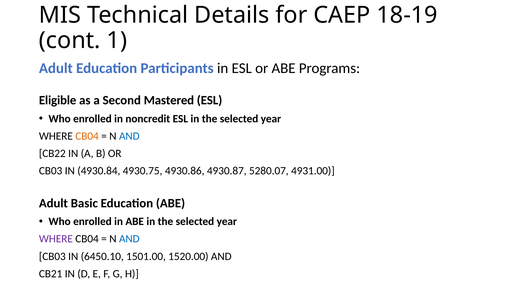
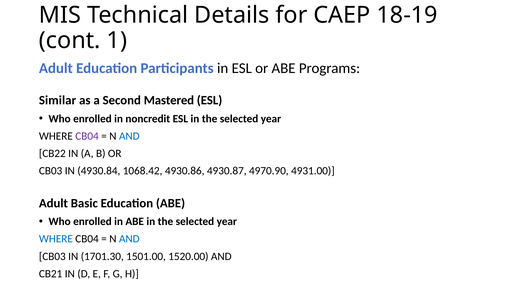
Eligible: Eligible -> Similar (58, 100)
CB04 colour: orange -> purple (87, 136)
4930.75: 4930.75 -> 1068.42 (143, 171)
5280.07: 5280.07 -> 4970.90 (269, 171)
WHERE colour: purple -> blue (56, 238)
6450.10: 6450.10 -> 1701.30 (102, 256)
